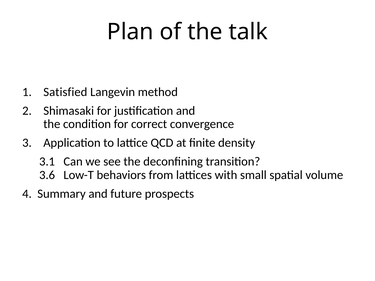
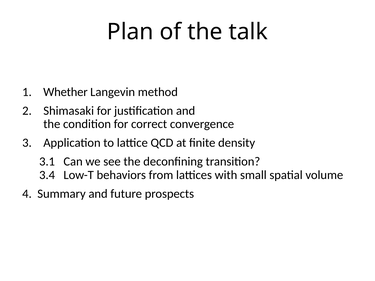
Satisfied: Satisfied -> Whether (65, 92)
3.6: 3.6 -> 3.4 (47, 175)
